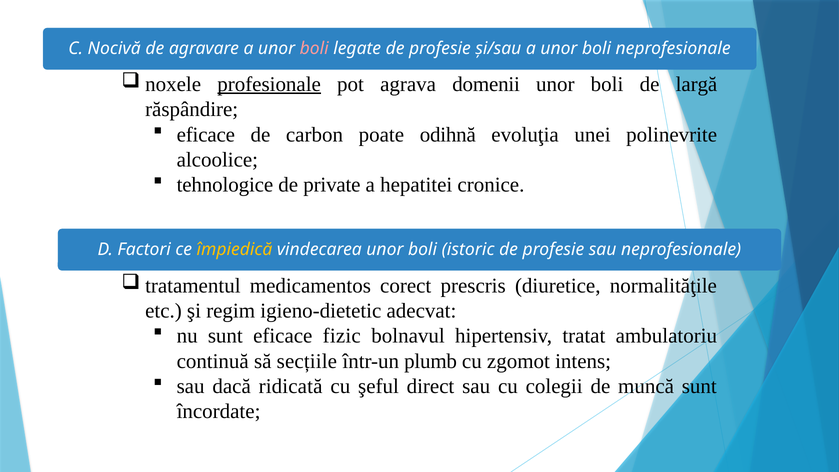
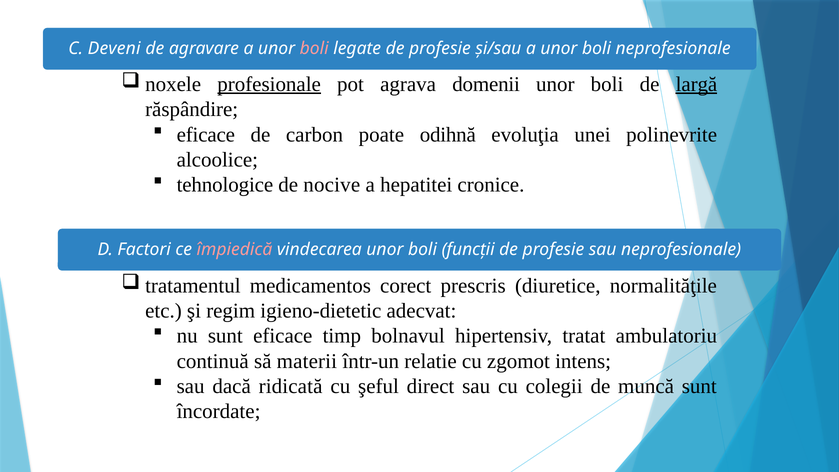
Nocivă: Nocivă -> Deveni (114, 49)
largă underline: none -> present (696, 84)
private: private -> nocive (332, 185)
împiedică colour: yellow -> pink (234, 249)
istoric: istoric -> funcţii (468, 249)
fizic: fizic -> timp (342, 336)
secțiile: secțiile -> materii (307, 361)
plumb: plumb -> relatie (430, 361)
